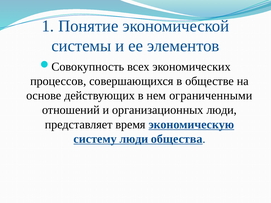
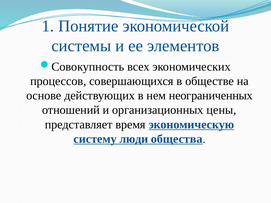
ограниченными: ограниченными -> неограниченных (211, 96)
организационных люди: люди -> цены (221, 110)
